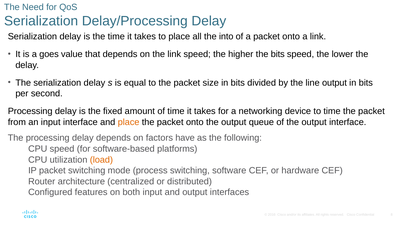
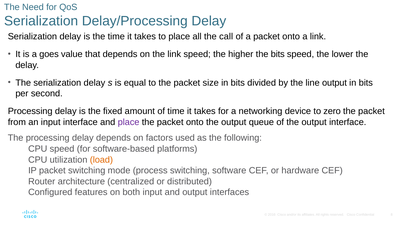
into: into -> call (226, 37)
to time: time -> zero (332, 112)
place colour: orange -> purple (129, 122)
have: have -> used (185, 138)
